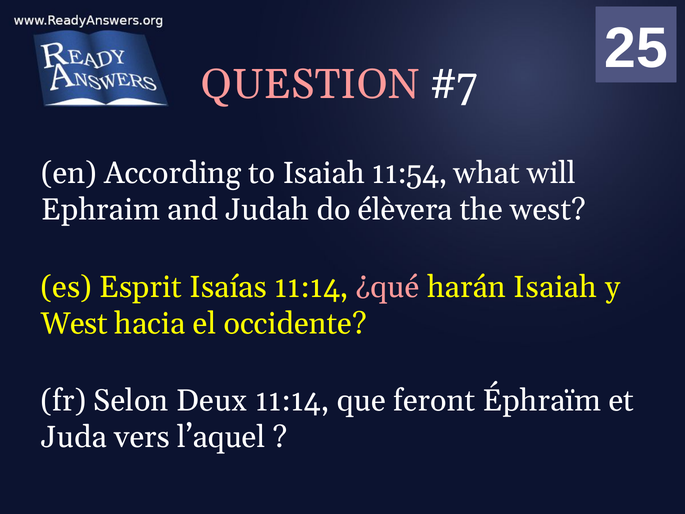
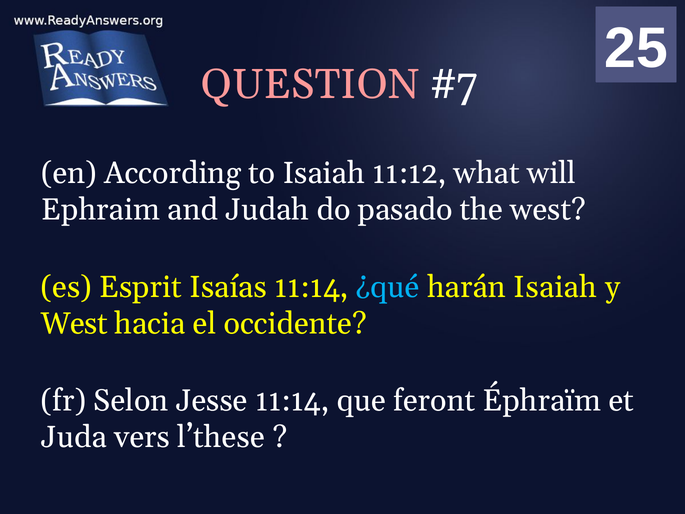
11:54: 11:54 -> 11:12 (409, 173)
élèvera: élèvera -> pasado (405, 210)
¿qué colour: pink -> light blue (388, 287)
Deux: Deux -> Jesse (212, 401)
l’aquel: l’aquel -> l’these (221, 437)
